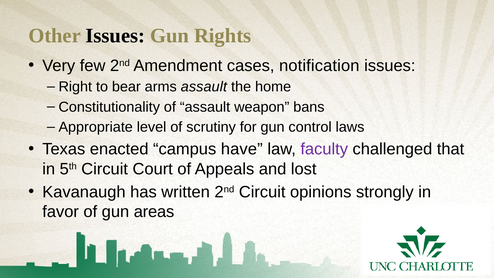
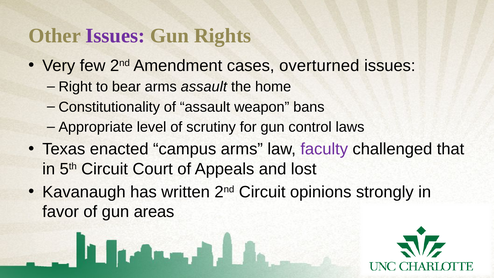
Issues colour: black -> purple (115, 36)
notification: notification -> overturned (319, 66)
campus have: have -> arms (242, 149)
